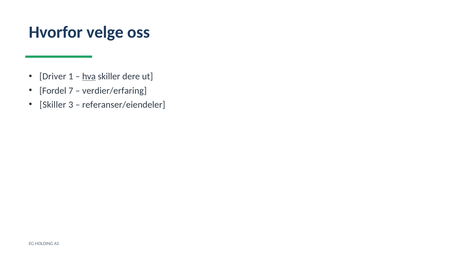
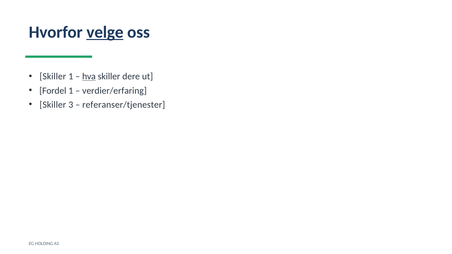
velge underline: none -> present (105, 32)
Driver: Driver -> Skiller (53, 77)
Fordel 7: 7 -> 1 (71, 91)
referanser/eiendeler: referanser/eiendeler -> referanser/tjenester (124, 105)
